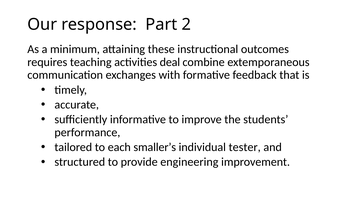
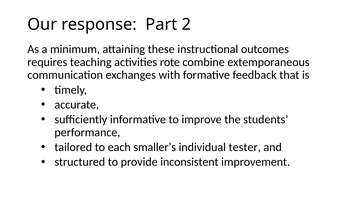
deal: deal -> rote (170, 62)
engineering: engineering -> inconsistent (189, 162)
